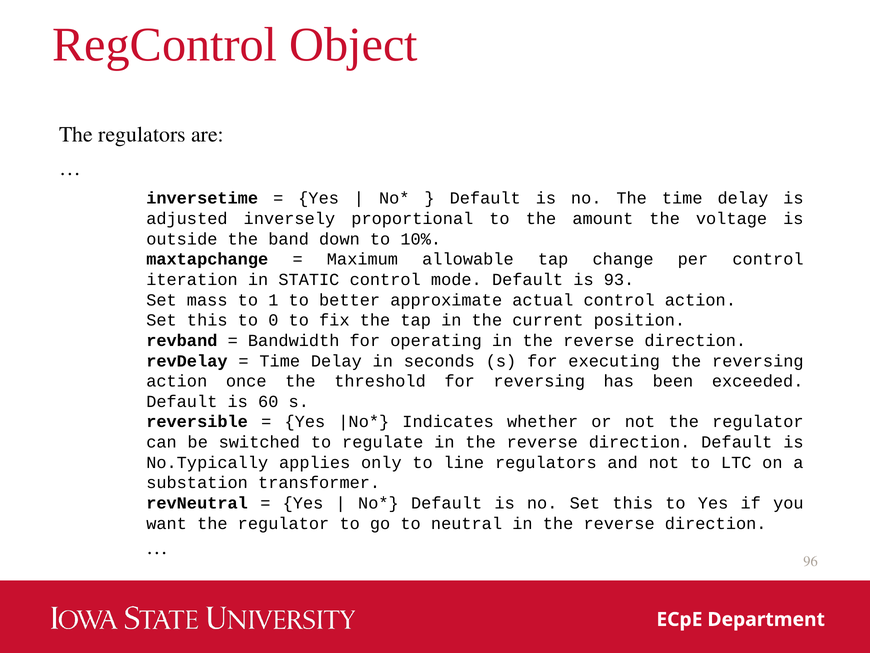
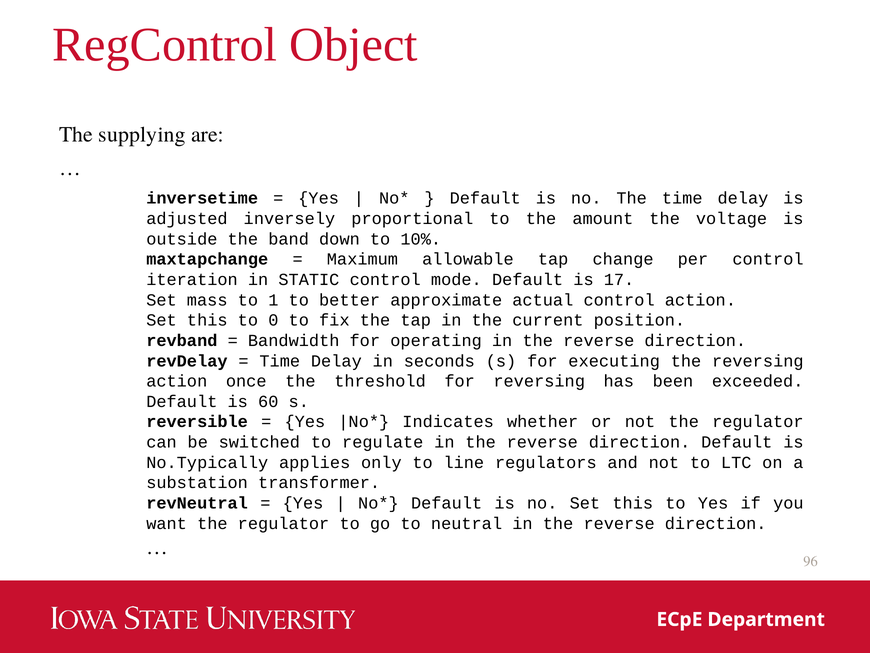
The regulators: regulators -> supplying (142, 135)
93: 93 -> 17 (619, 279)
